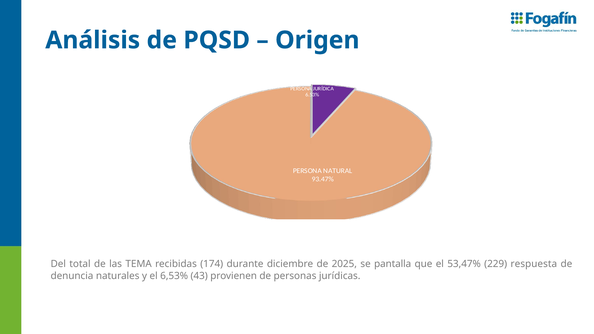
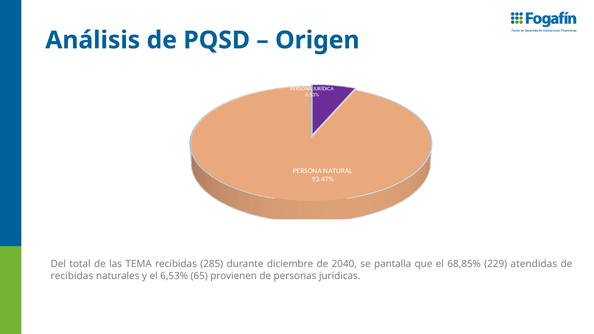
174: 174 -> 285 (212, 264)
2025: 2025 -> 2040 (344, 264)
53,47%: 53,47% -> 68,85% (464, 264)
respuesta: respuesta -> atendidas (534, 264)
denuncia: denuncia -> recibidas (72, 276)
43: 43 -> 65 (199, 276)
